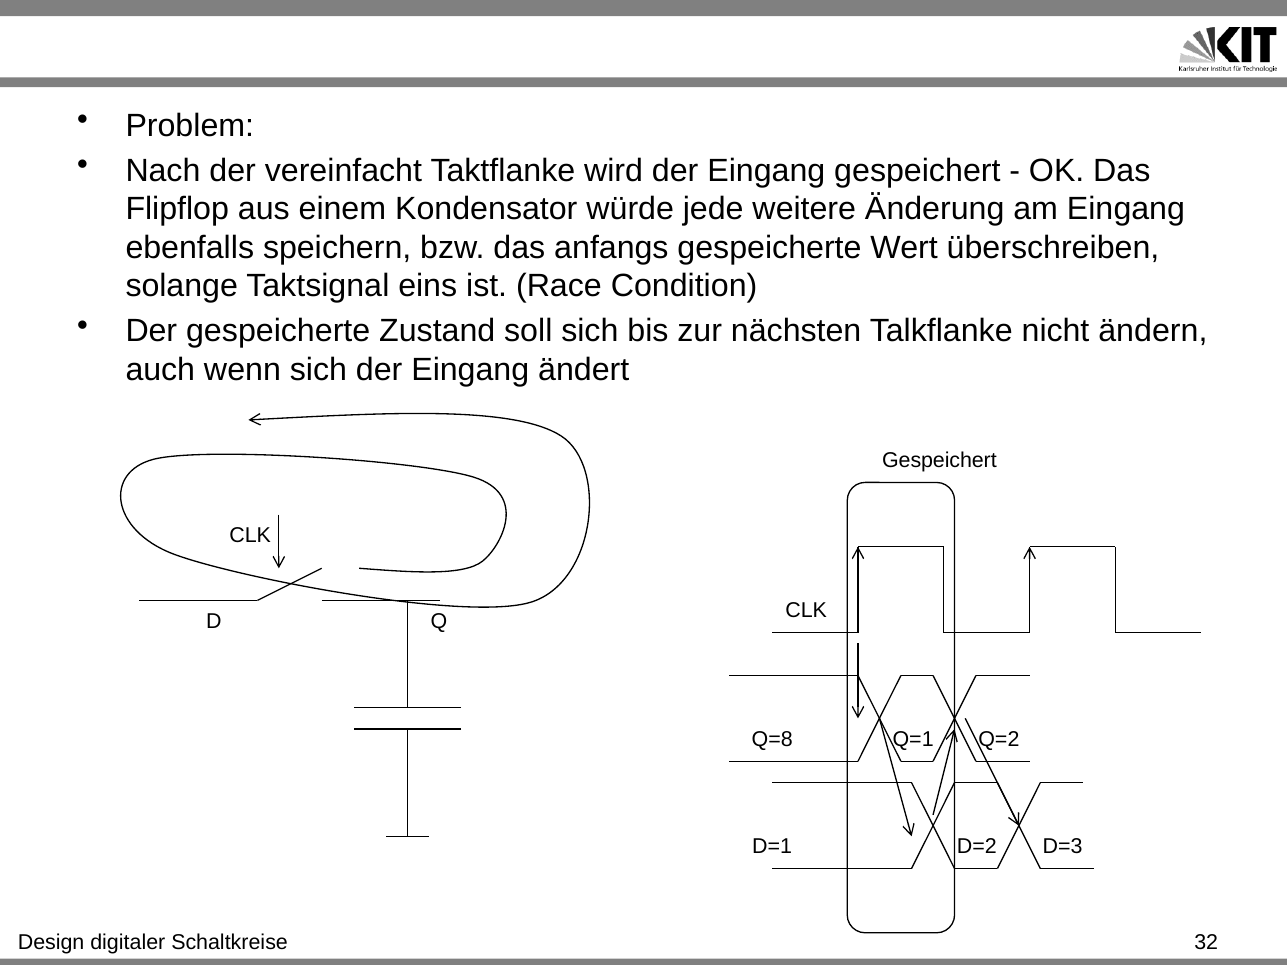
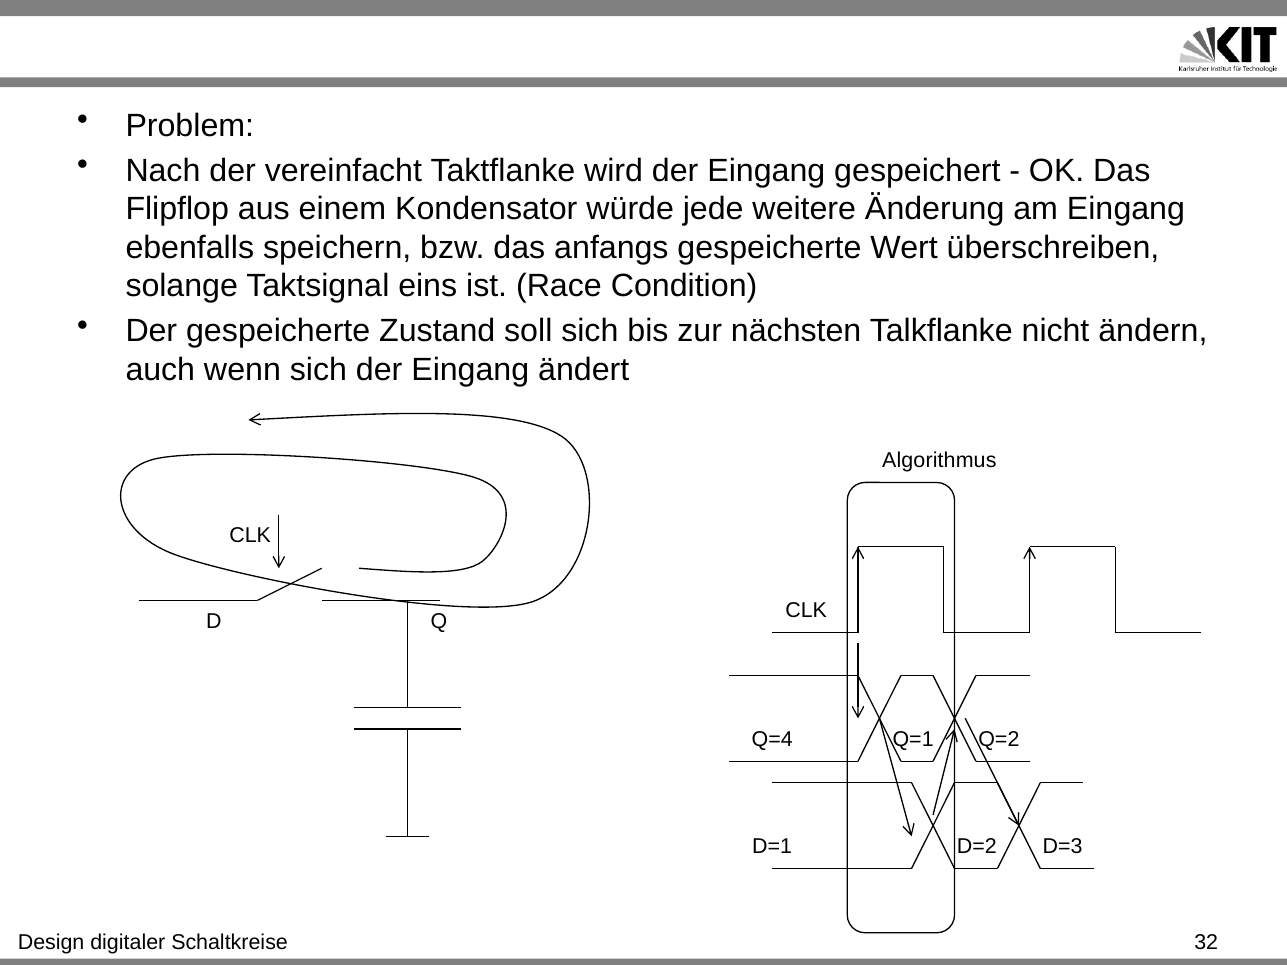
Gespeichert: Gespeichert -> Algorithmus (939, 460)
Q=8: Q=8 -> Q=4 (772, 739)
